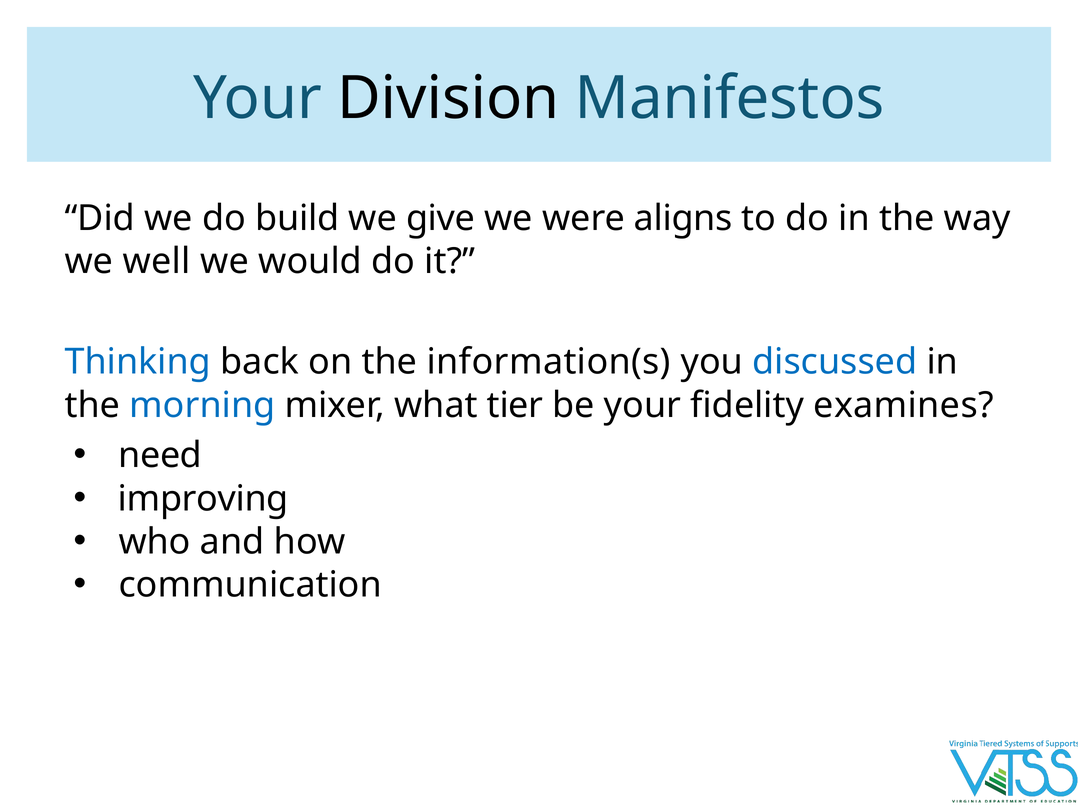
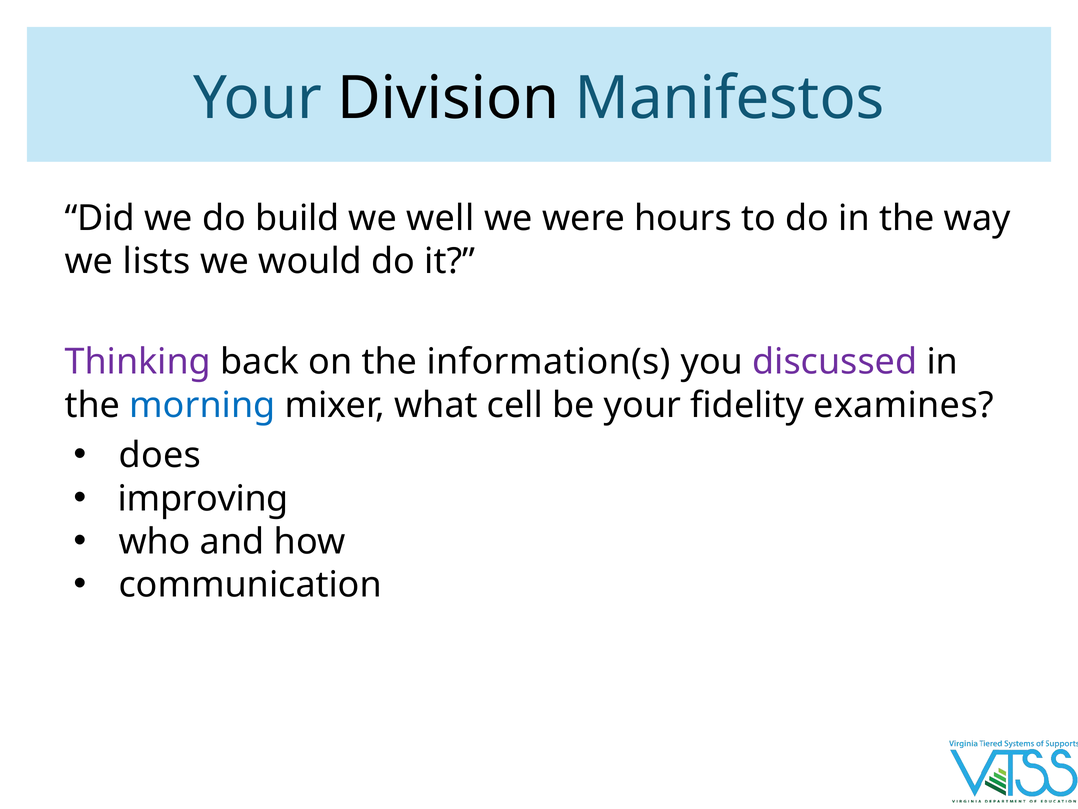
give: give -> well (440, 218)
aligns: aligns -> hours (683, 218)
well: well -> lists (157, 261)
Thinking colour: blue -> purple (138, 362)
discussed colour: blue -> purple (835, 362)
tier: tier -> cell (515, 405)
need: need -> does (160, 455)
